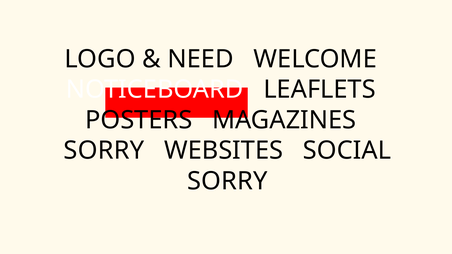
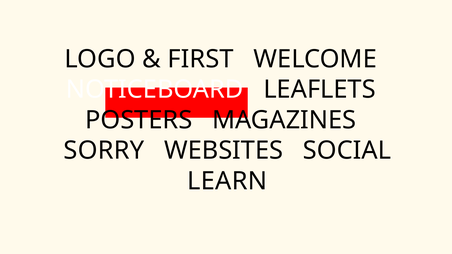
NEED: NEED -> FIRST (201, 59)
SORRY: SORRY -> LEARN (227, 181)
